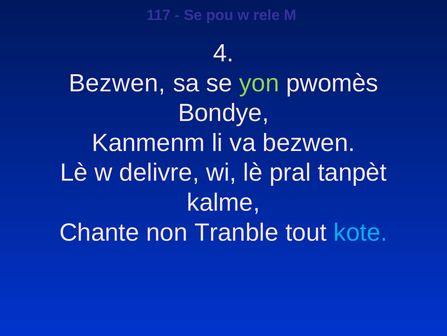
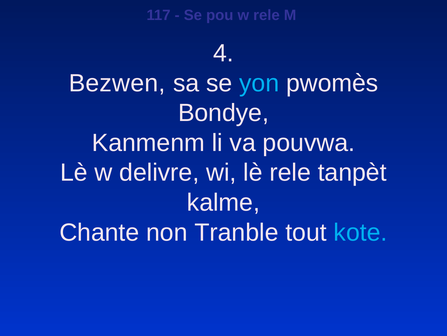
yon colour: light green -> light blue (259, 83)
va bezwen: bezwen -> pouvwa (309, 143)
lè pral: pral -> rele (290, 172)
